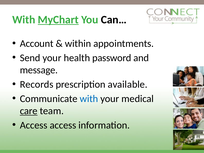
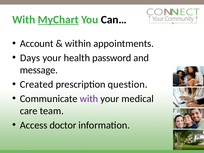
Send: Send -> Days (30, 58)
Records: Records -> Created (37, 84)
available: available -> question (128, 84)
with colour: blue -> purple (89, 99)
care underline: present -> none (29, 111)
Access access: access -> doctor (63, 125)
